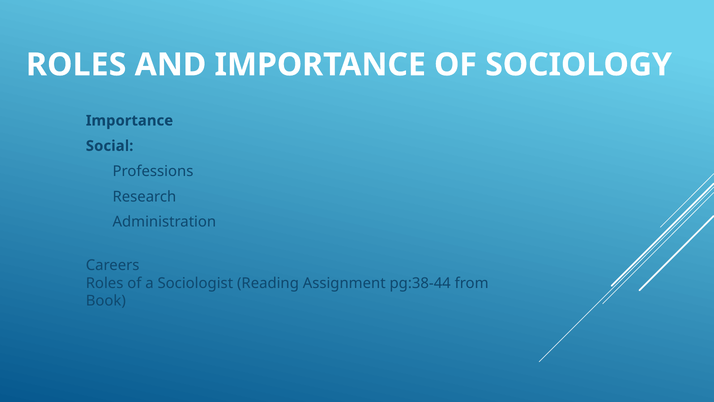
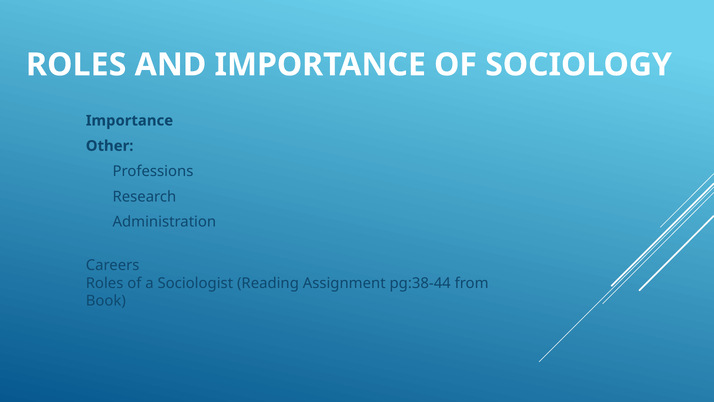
Social: Social -> Other (110, 146)
